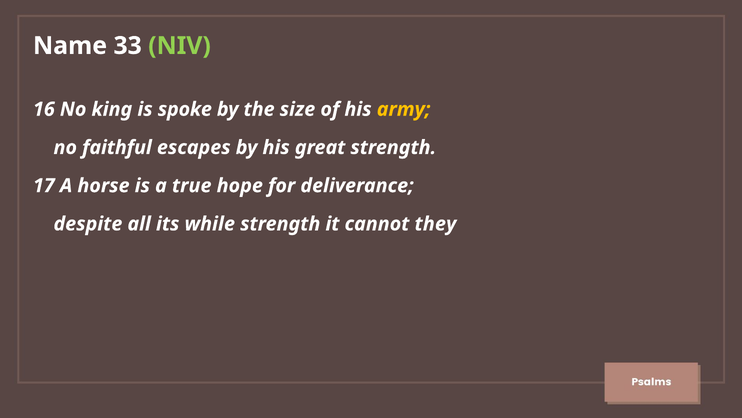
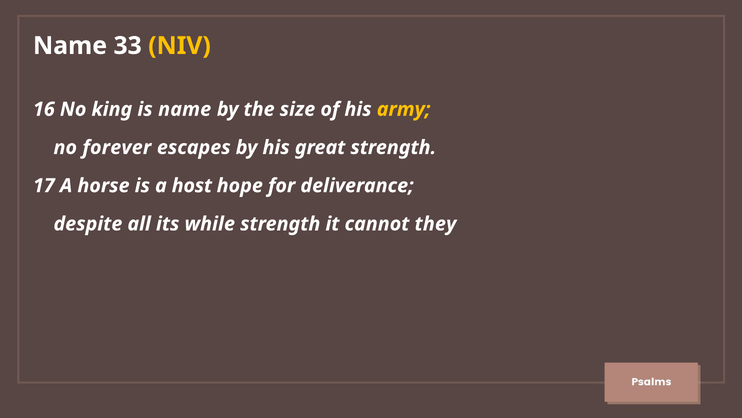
NIV colour: light green -> yellow (180, 46)
is spoke: spoke -> name (185, 109)
faithful: faithful -> forever (117, 147)
true: true -> host (192, 185)
